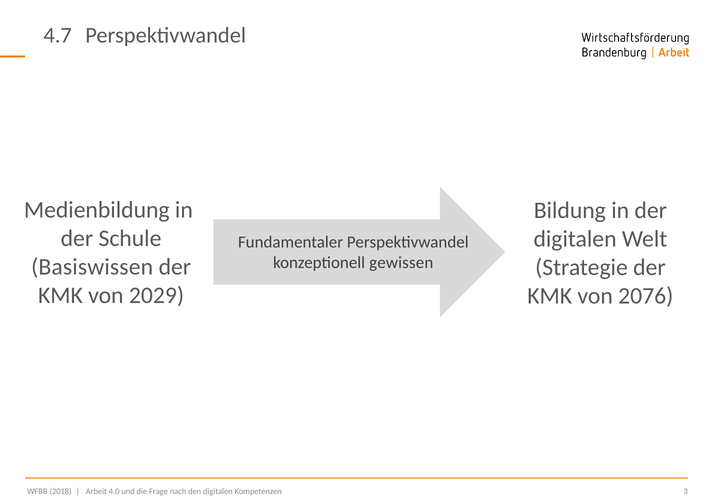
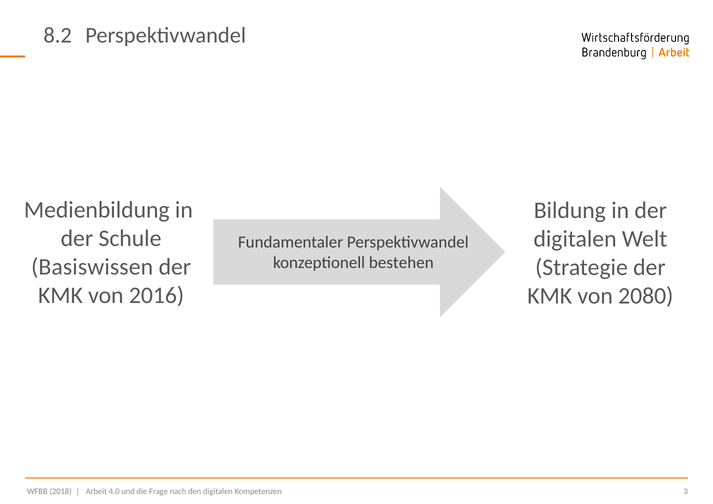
4.7: 4.7 -> 8.2 (58, 35)
gewissen: gewissen -> bestehen (401, 263)
2029: 2029 -> 2016 (157, 295)
2076: 2076 -> 2080 (646, 296)
